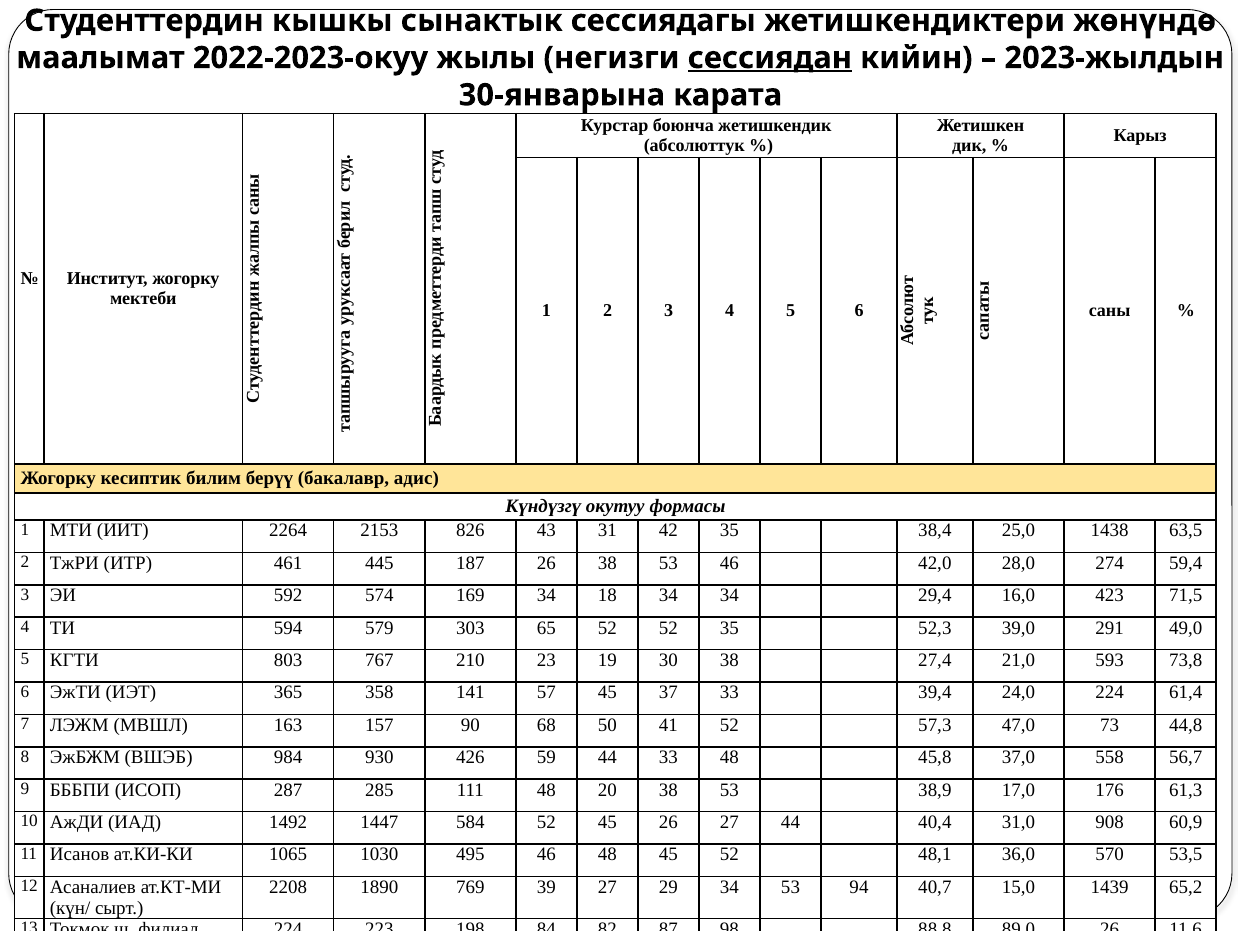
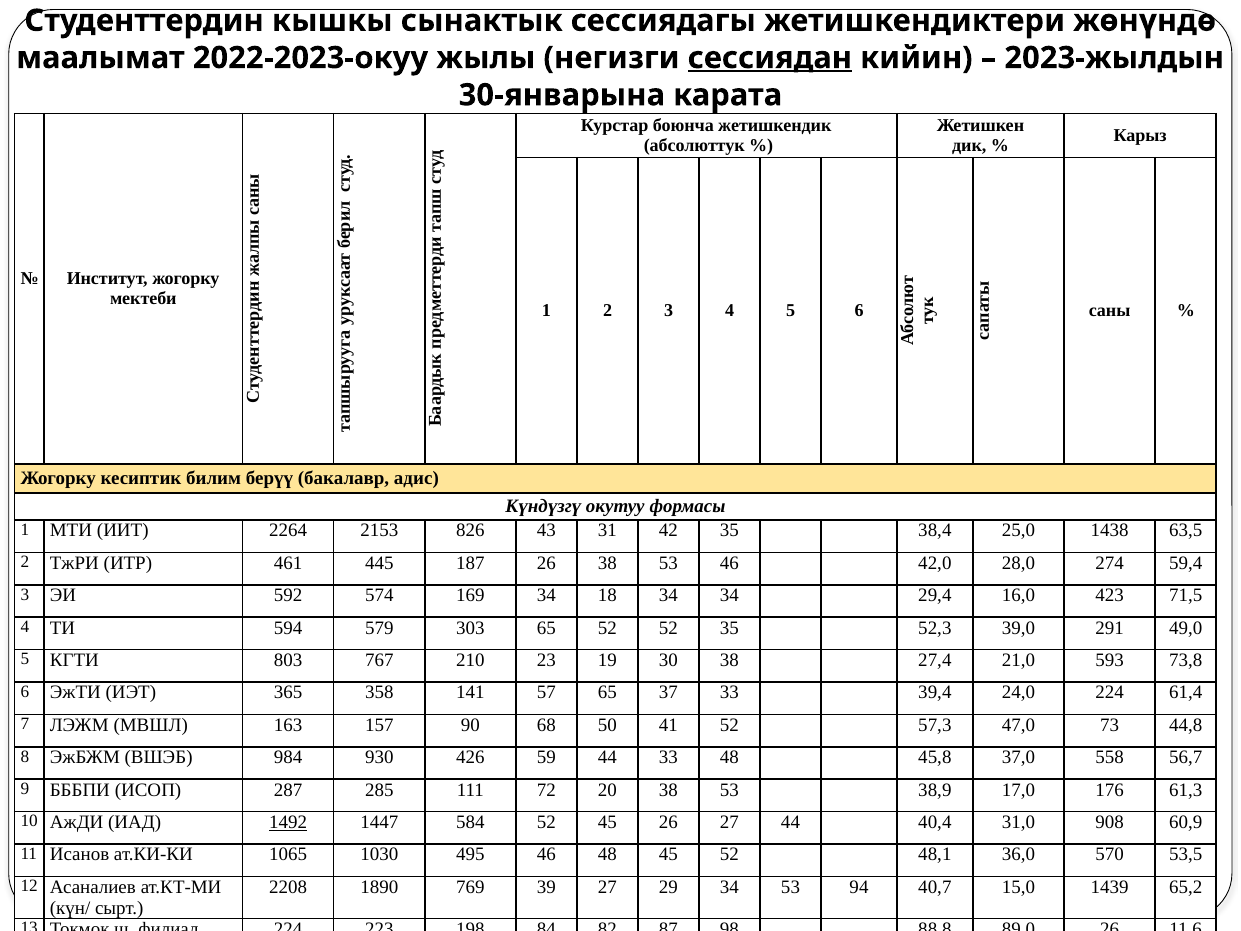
57 45: 45 -> 65 (607, 693)
111 48: 48 -> 72 (546, 790)
1492 underline: none -> present (288, 822)
